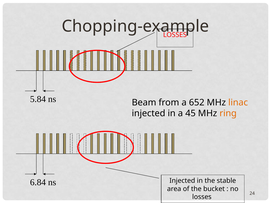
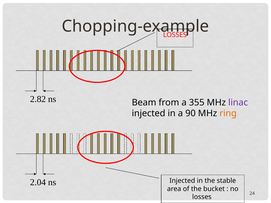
5.84: 5.84 -> 2.82 (38, 99)
652: 652 -> 355 (197, 103)
linac colour: orange -> purple (238, 103)
45: 45 -> 90 (191, 113)
6.84: 6.84 -> 2.04 (38, 183)
